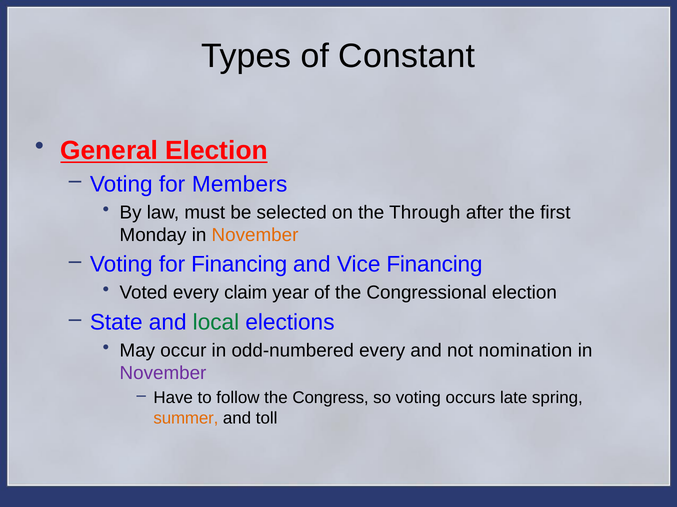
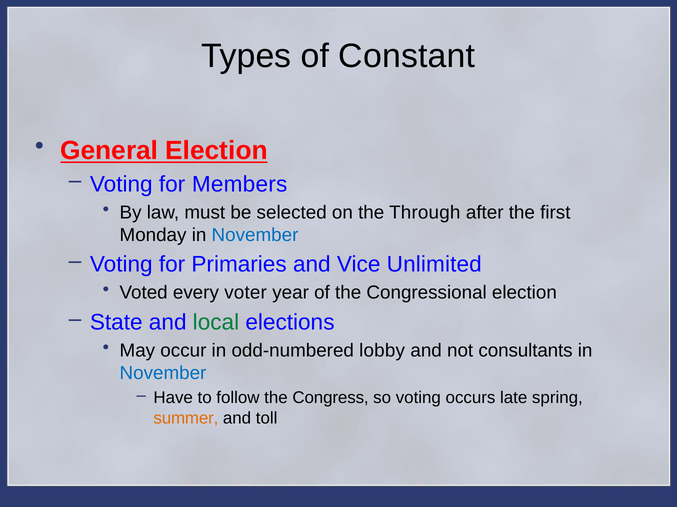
November colour: orange -> blue (255, 235)
for Financing: Financing -> Primaries (239, 265)
Vice Financing: Financing -> Unlimited (434, 265)
claim: claim -> voter (246, 293)
odd-numbered every: every -> lobby (382, 351)
nomination: nomination -> consultants (526, 351)
November colour: purple -> blue (163, 374)
